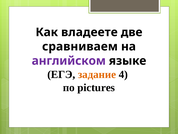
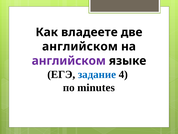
сравниваем: сравниваем -> английском (80, 46)
задание colour: orange -> blue (97, 74)
pictures: pictures -> minutes (96, 87)
